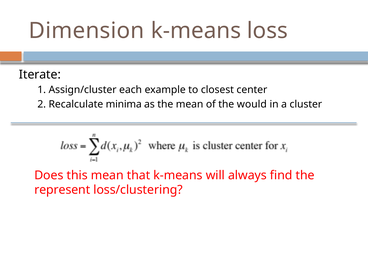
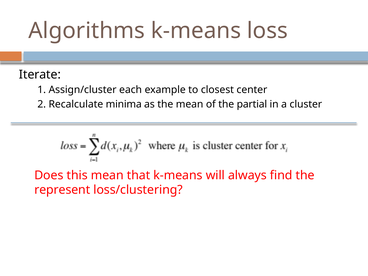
Dimension: Dimension -> Algorithms (87, 31)
would: would -> partial (252, 104)
